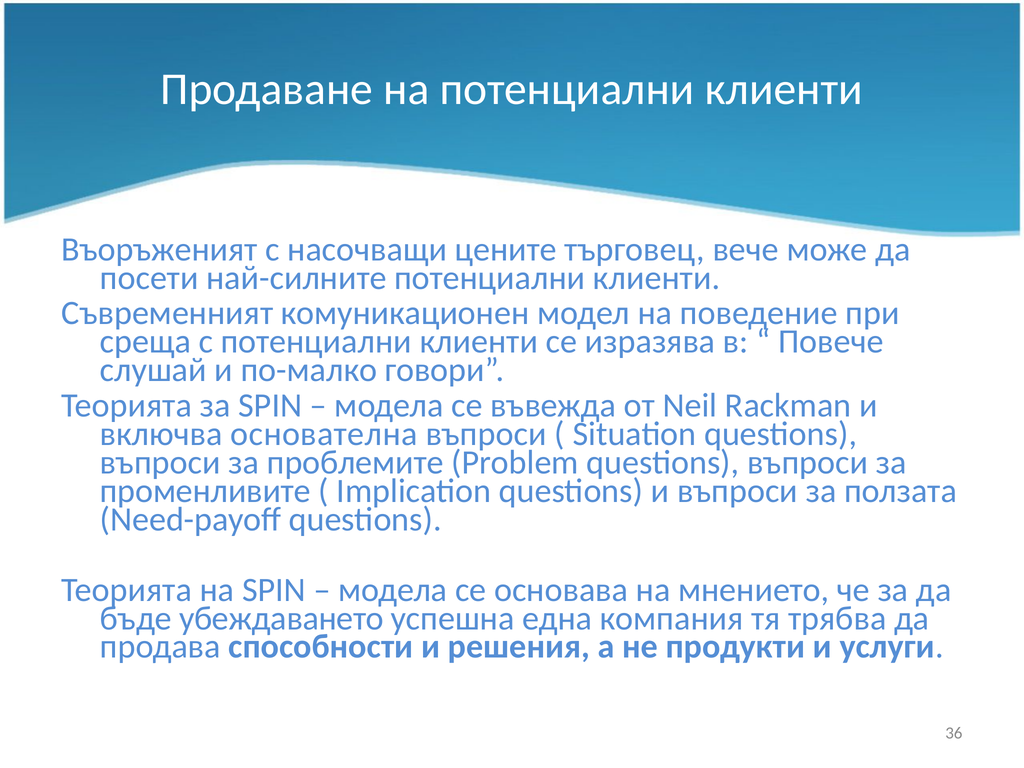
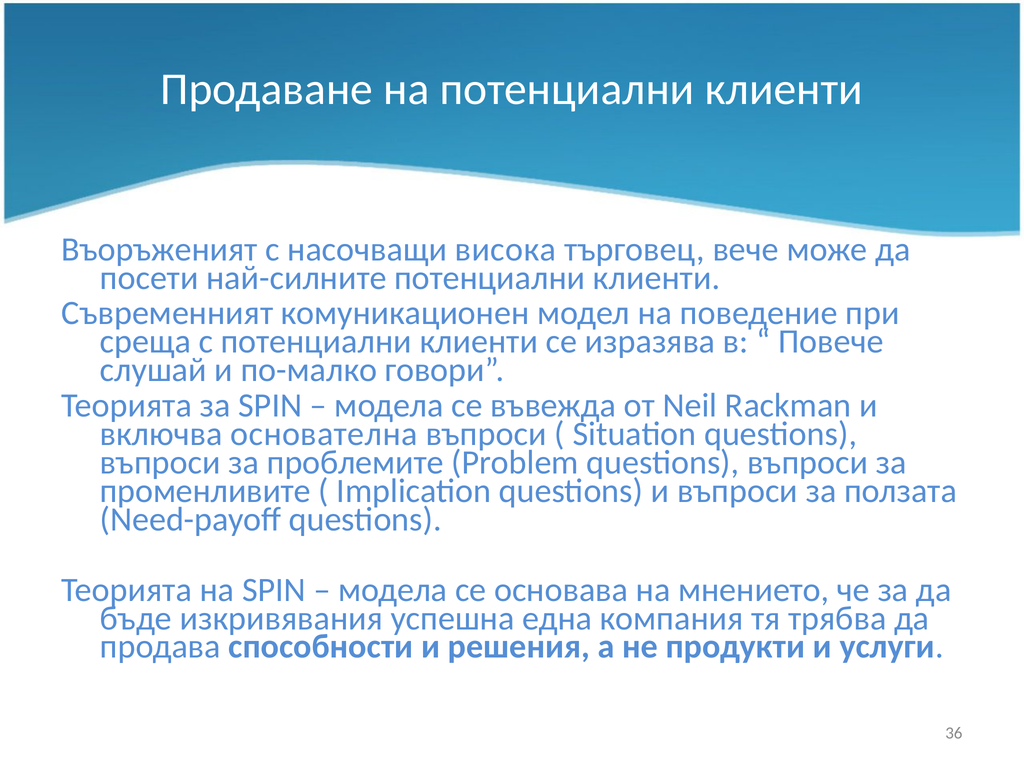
цените: цените -> висока (506, 249)
убеждаването: убеждаването -> изкривявания (281, 618)
